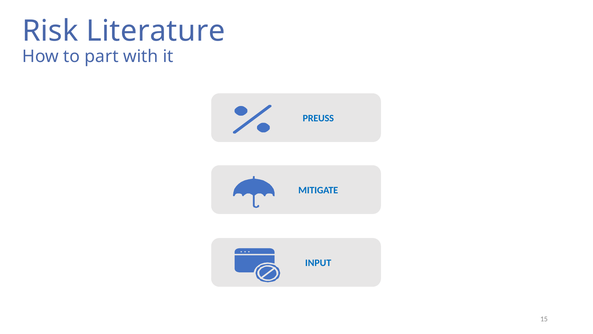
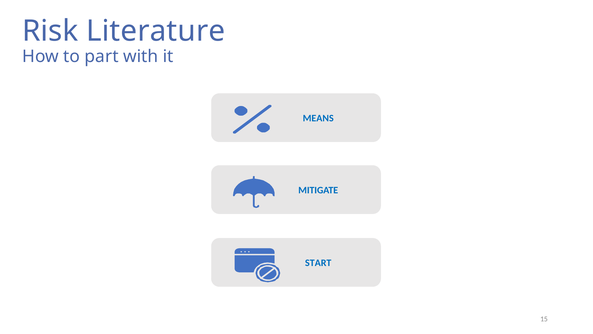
PREUSS: PREUSS -> MEANS (318, 118)
INPUT: INPUT -> START (318, 263)
